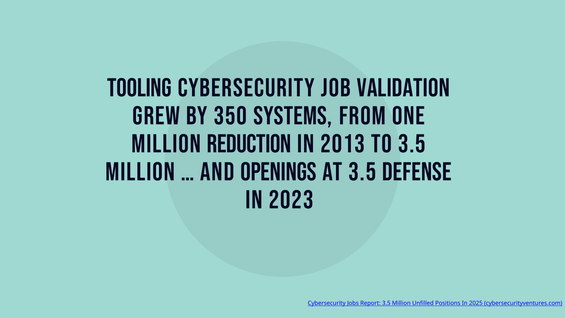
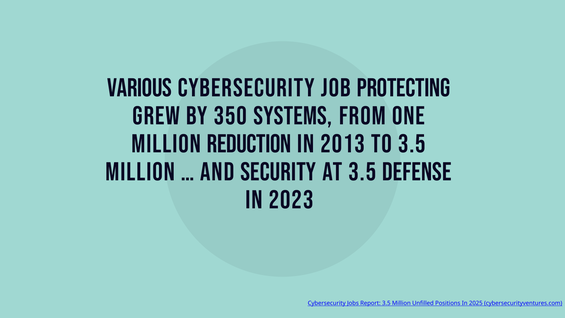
Tooling: Tooling -> Various (140, 88)
validation: validation -> protecting (404, 88)
openings: openings -> security (278, 172)
